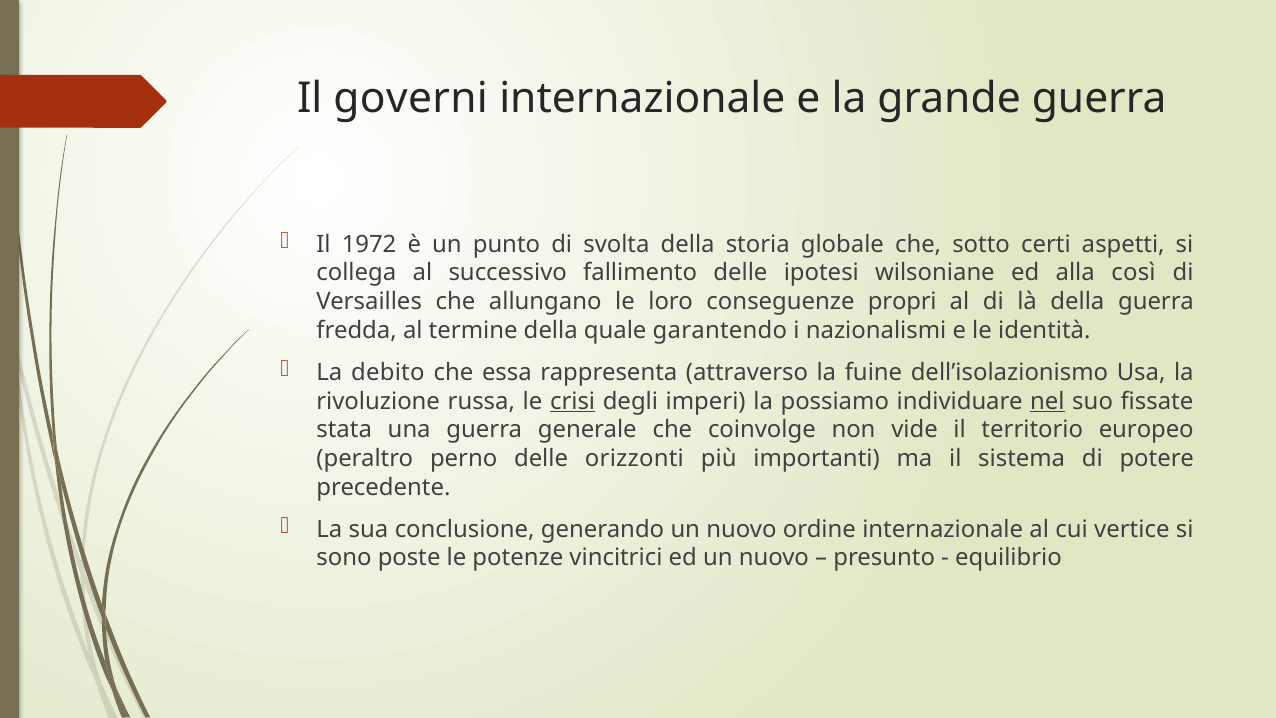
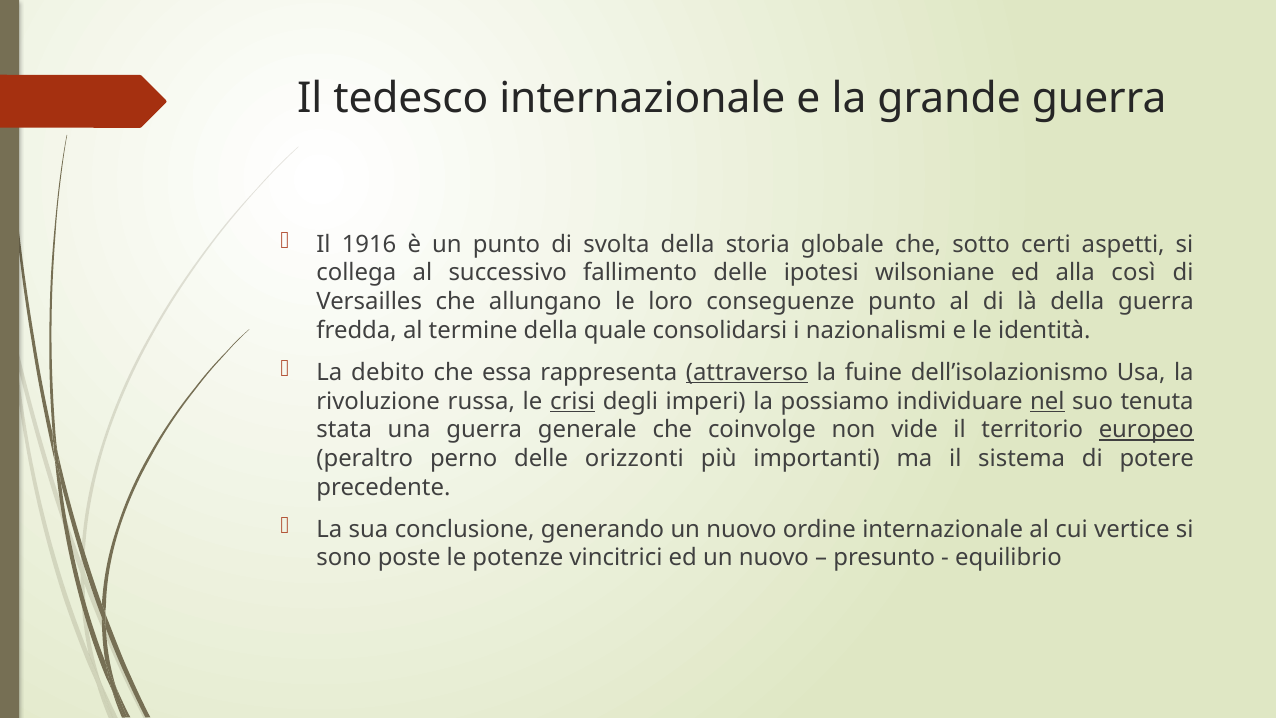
governi: governi -> tedesco (411, 99)
1972: 1972 -> 1916 (369, 244)
conseguenze propri: propri -> punto (902, 302)
garantendo: garantendo -> consolidarsi (720, 330)
attraverso underline: none -> present (747, 372)
fissate: fissate -> tenuta (1157, 401)
europeo underline: none -> present (1146, 430)
